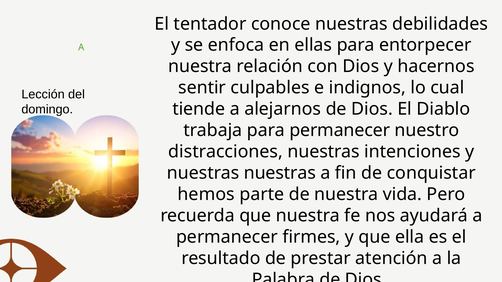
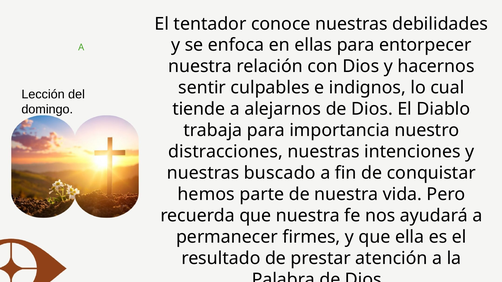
para permanecer: permanecer -> importancia (340, 131)
nuestras nuestras: nuestras -> buscado (280, 173)
